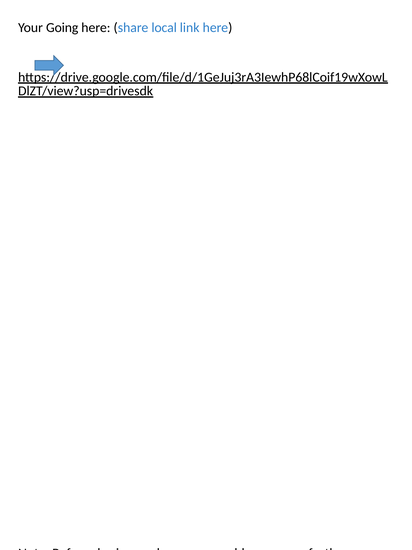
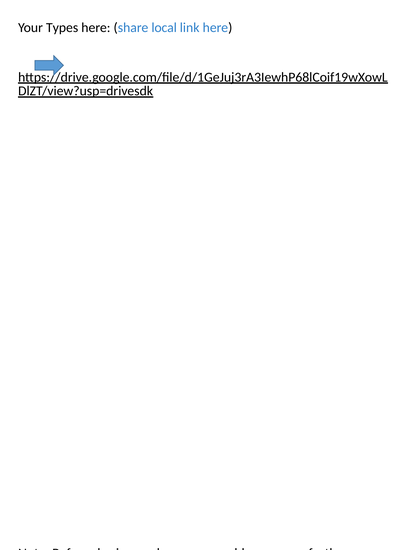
Going: Going -> Types (62, 28)
